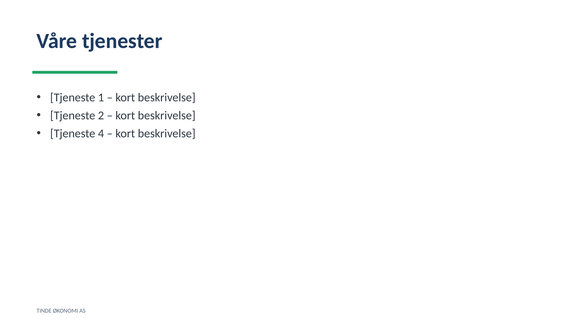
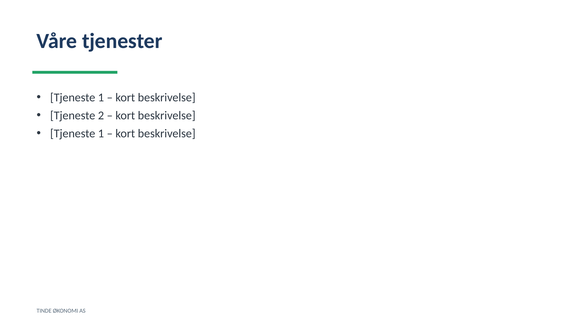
4: 4 -> 1 (101, 134)
